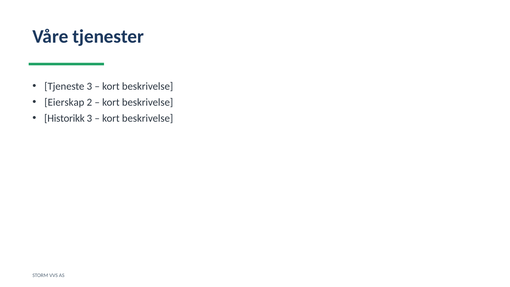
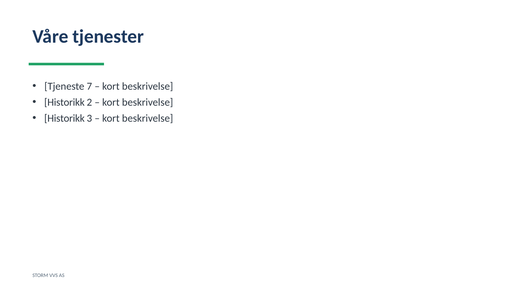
Tjeneste 3: 3 -> 7 (89, 86)
Eierskap: Eierskap -> Historikk (64, 102)
